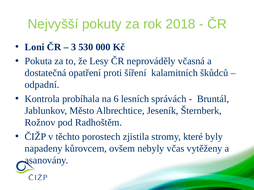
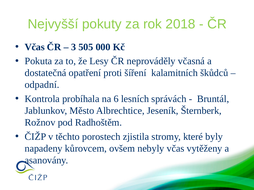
Loni: Loni -> Včas (35, 47)
530: 530 -> 505 (86, 47)
